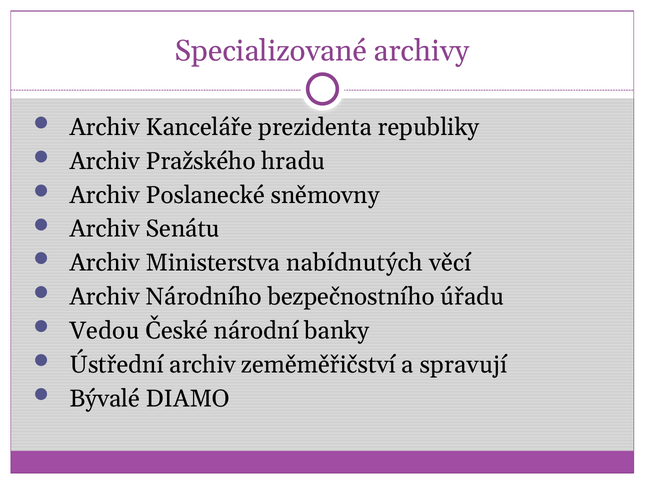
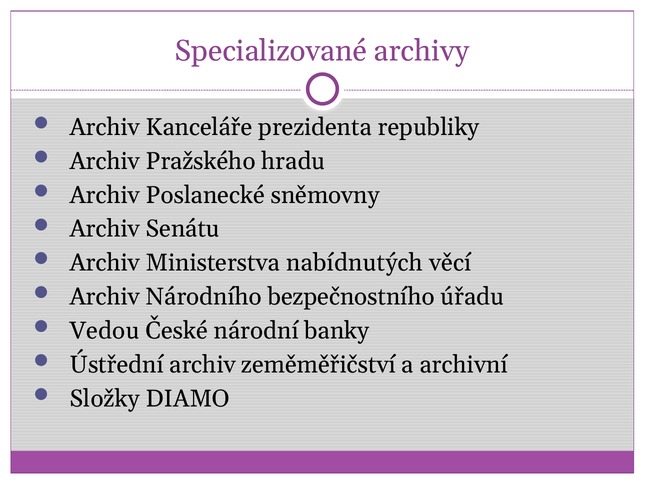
spravují: spravují -> archivní (464, 364)
Bývalé: Bývalé -> Složky (105, 398)
